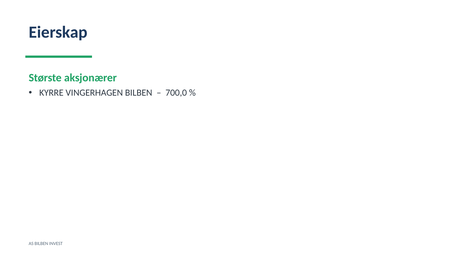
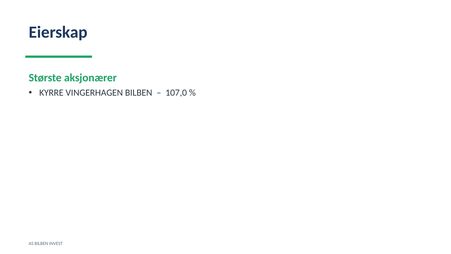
700,0: 700,0 -> 107,0 (176, 93)
